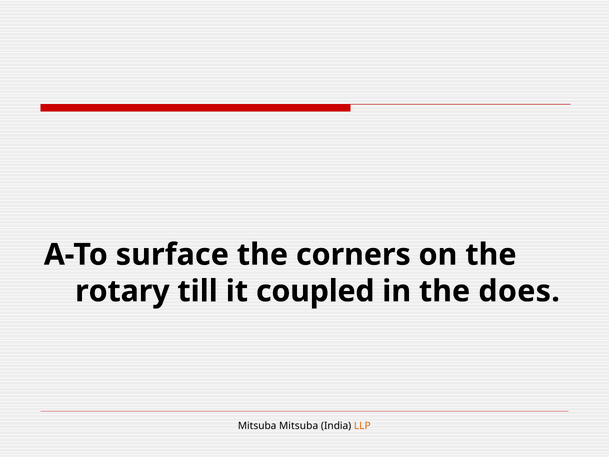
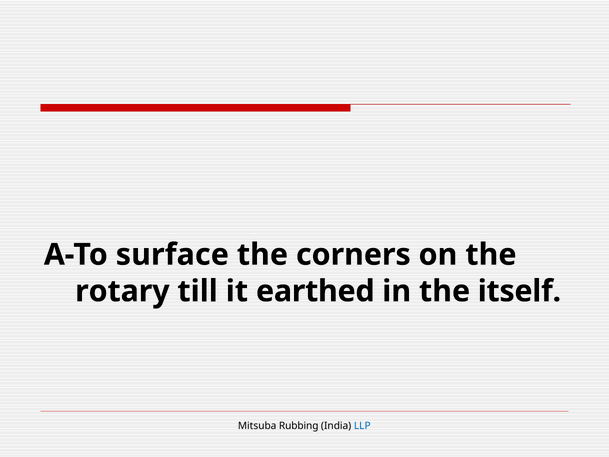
coupled: coupled -> earthed (315, 291)
does: does -> itself (519, 291)
Mitsuba Mitsuba: Mitsuba -> Rubbing (299, 426)
LLP colour: orange -> blue (362, 426)
